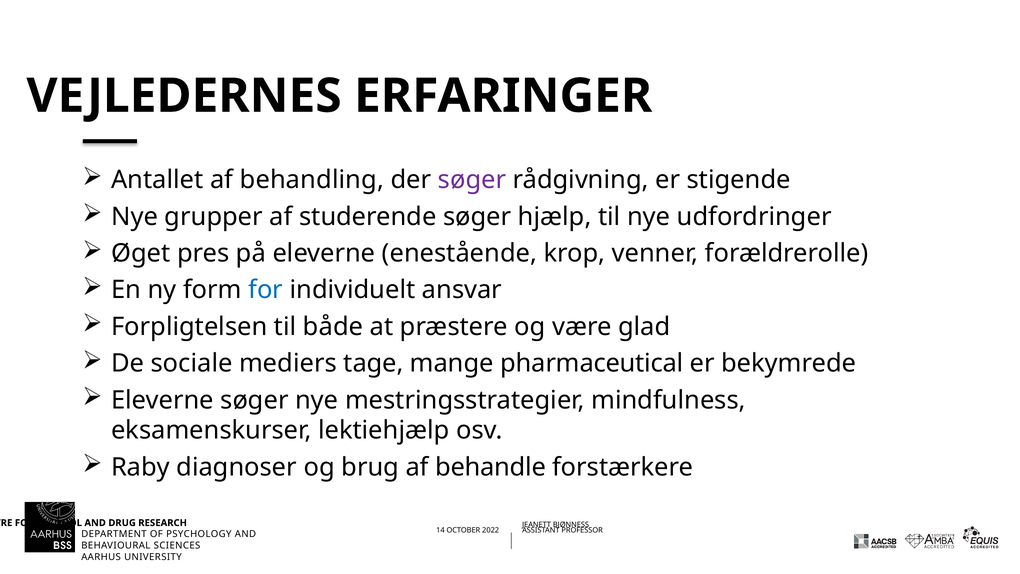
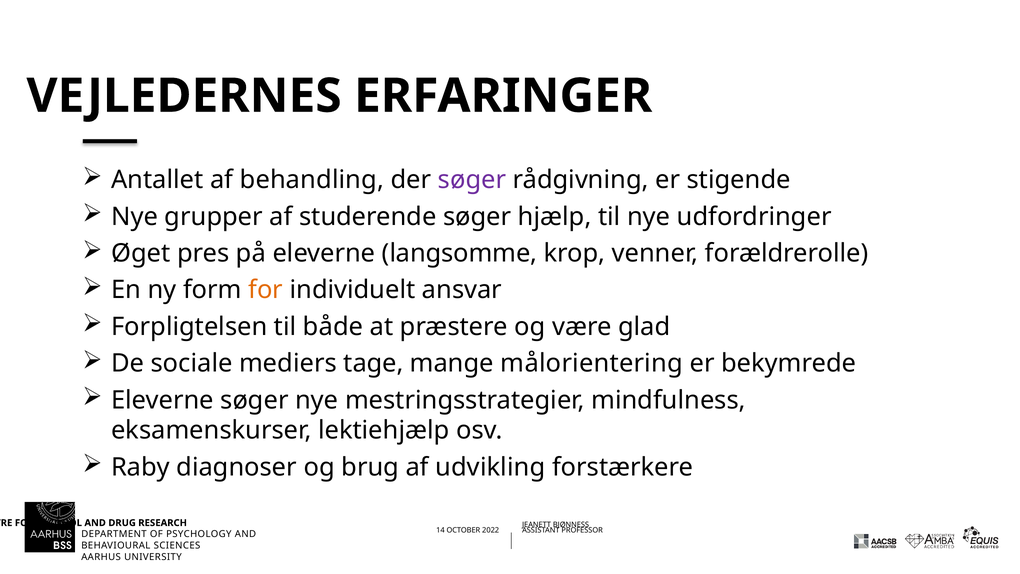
enestående: enestående -> langsomme (460, 253)
for colour: blue -> orange (266, 290)
pharmaceutical: pharmaceutical -> målorientering (592, 363)
behandle: behandle -> udvikling (490, 467)
